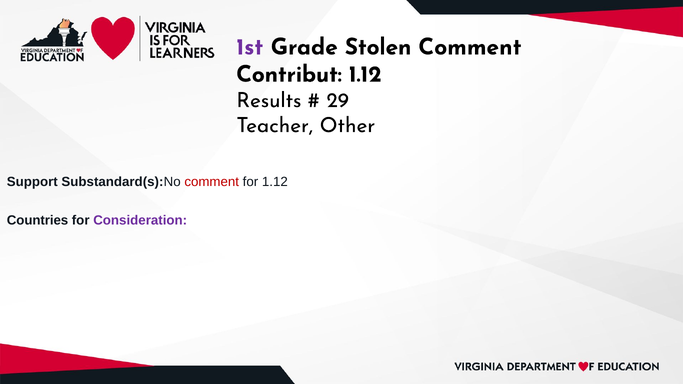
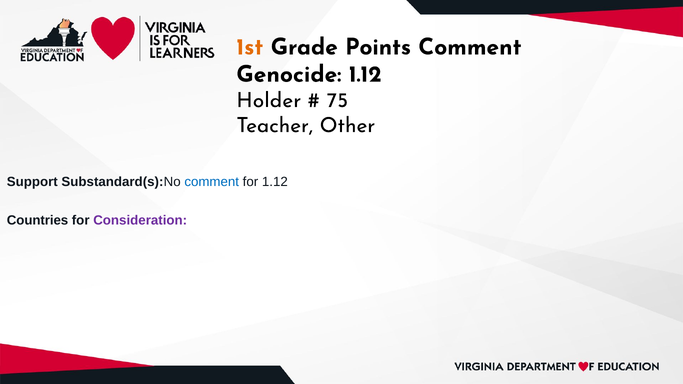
1st colour: purple -> orange (250, 47)
Stolen: Stolen -> Points (378, 47)
Contribut: Contribut -> Genocide (289, 74)
Results: Results -> Holder (269, 100)
29: 29 -> 75 (337, 100)
comment colour: red -> blue (212, 182)
